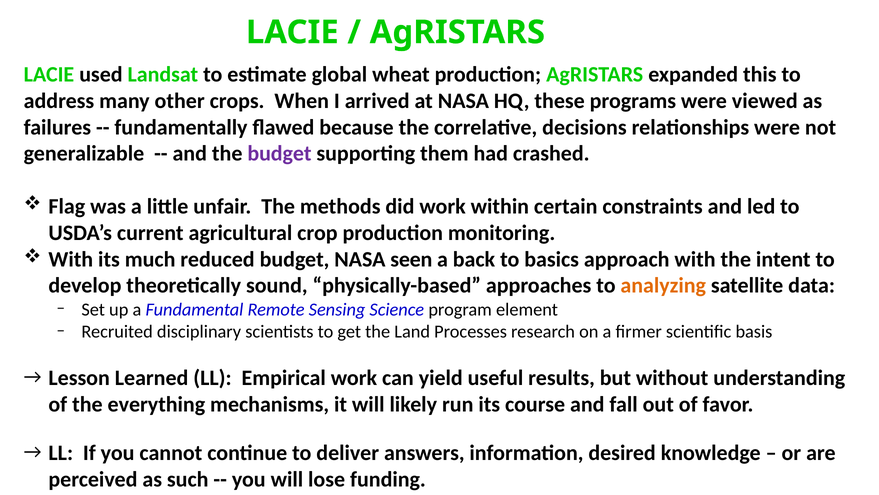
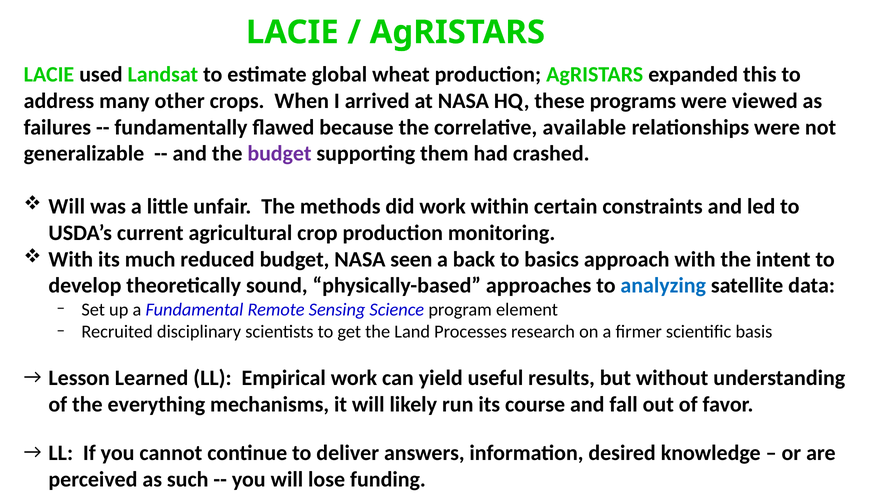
decisions: decisions -> available (584, 127)
Flag: Flag -> Will (67, 206)
analyzing colour: orange -> blue (663, 285)
